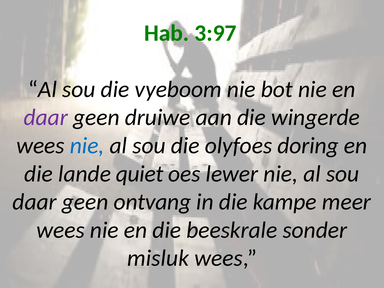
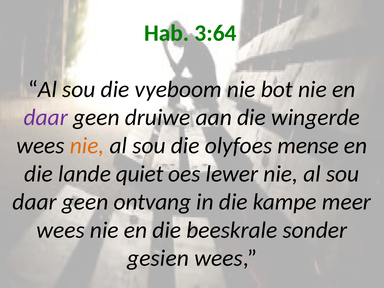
3:97: 3:97 -> 3:64 (216, 33)
nie colour: blue -> orange (87, 146)
doring: doring -> mense (308, 146)
misluk: misluk -> gesien (158, 258)
